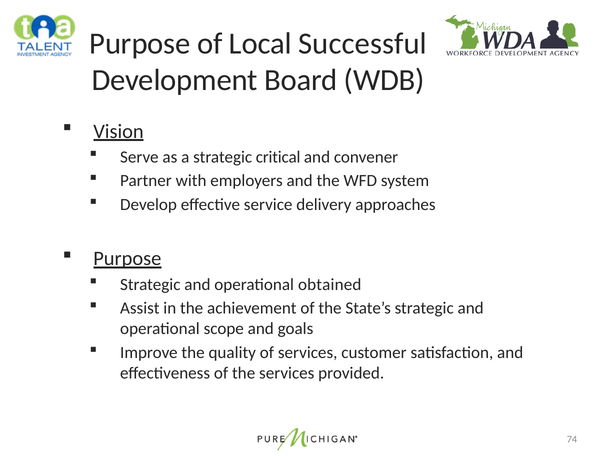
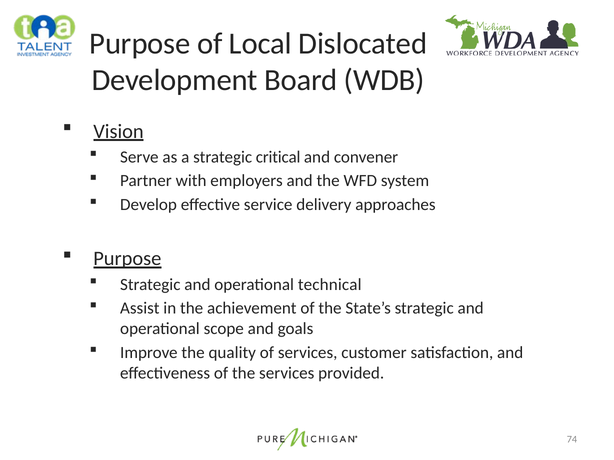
Successful: Successful -> Dislocated (363, 43)
obtained: obtained -> technical (330, 285)
